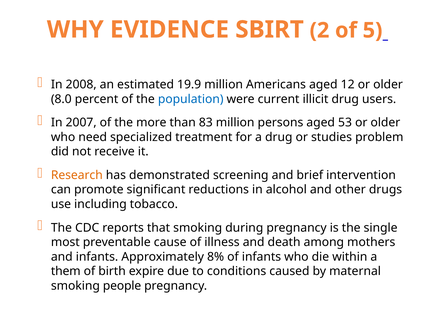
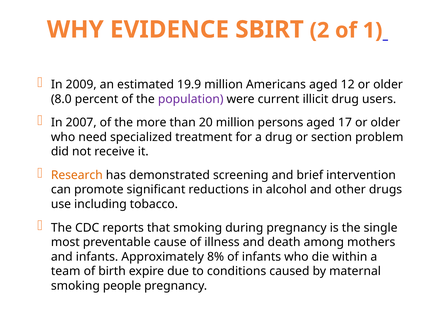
5: 5 -> 1 (373, 30)
2008: 2008 -> 2009 (81, 85)
population colour: blue -> purple (191, 99)
83: 83 -> 20 (206, 123)
53: 53 -> 17 (345, 123)
studies: studies -> section (332, 137)
them: them -> team (66, 271)
